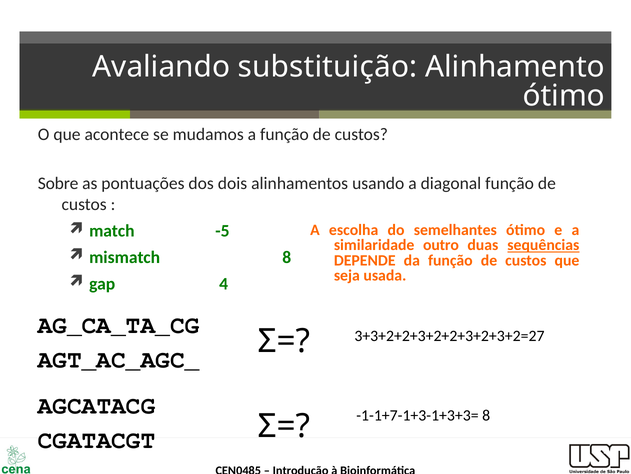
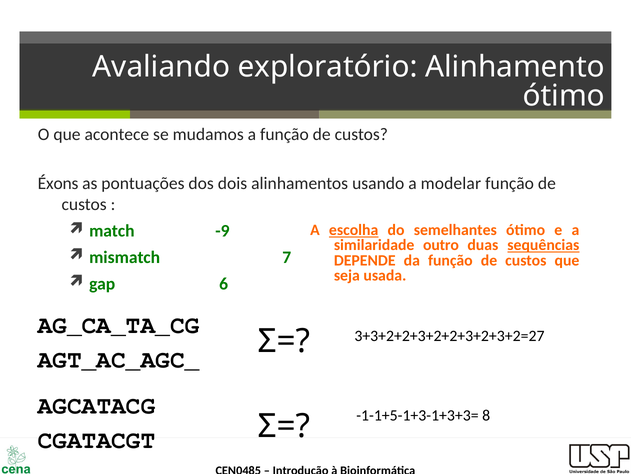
substituição: substituição -> exploratório (328, 67)
Sobre: Sobre -> Éxons (58, 183)
diagonal: diagonal -> modelar (451, 183)
-5: -5 -> -9 (222, 231)
escolha underline: none -> present (354, 230)
mismatch 8: 8 -> 7 (287, 257)
4: 4 -> 6 (224, 283)
-1-1+7-1+3-1+3+3=: -1-1+7-1+3-1+3+3= -> -1-1+5-1+3-1+3+3= (417, 415)
